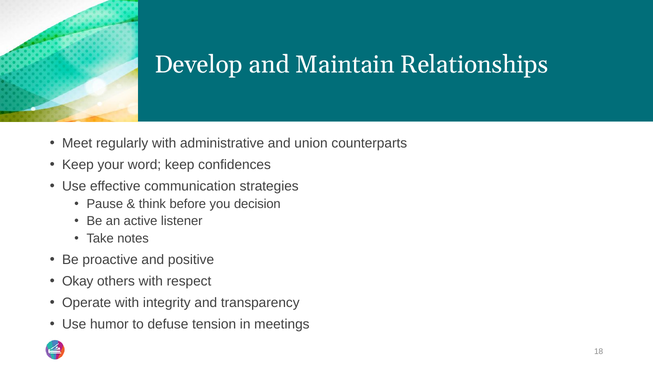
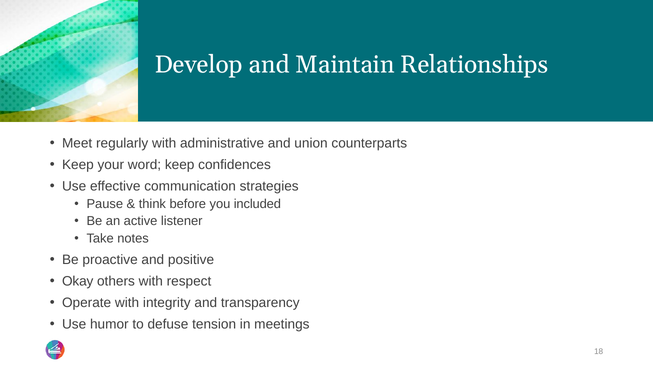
decision: decision -> included (257, 204)
